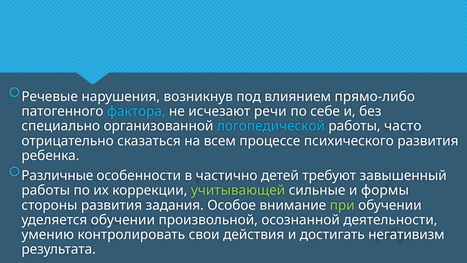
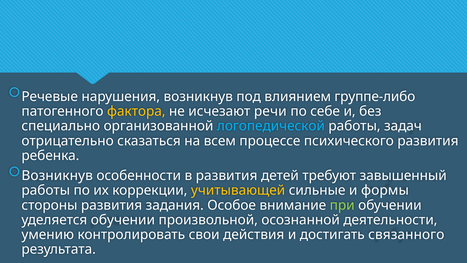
прямо-либо: прямо-либо -> группе-либо (375, 97)
фактора colour: light blue -> yellow (136, 111)
часто: часто -> задач (403, 126)
Различные: Различные -> Возникнув (57, 176)
в частично: частично -> развития (227, 176)
учитывающей colour: light green -> yellow (238, 190)
негативизм: негативизм -> связанного (406, 234)
